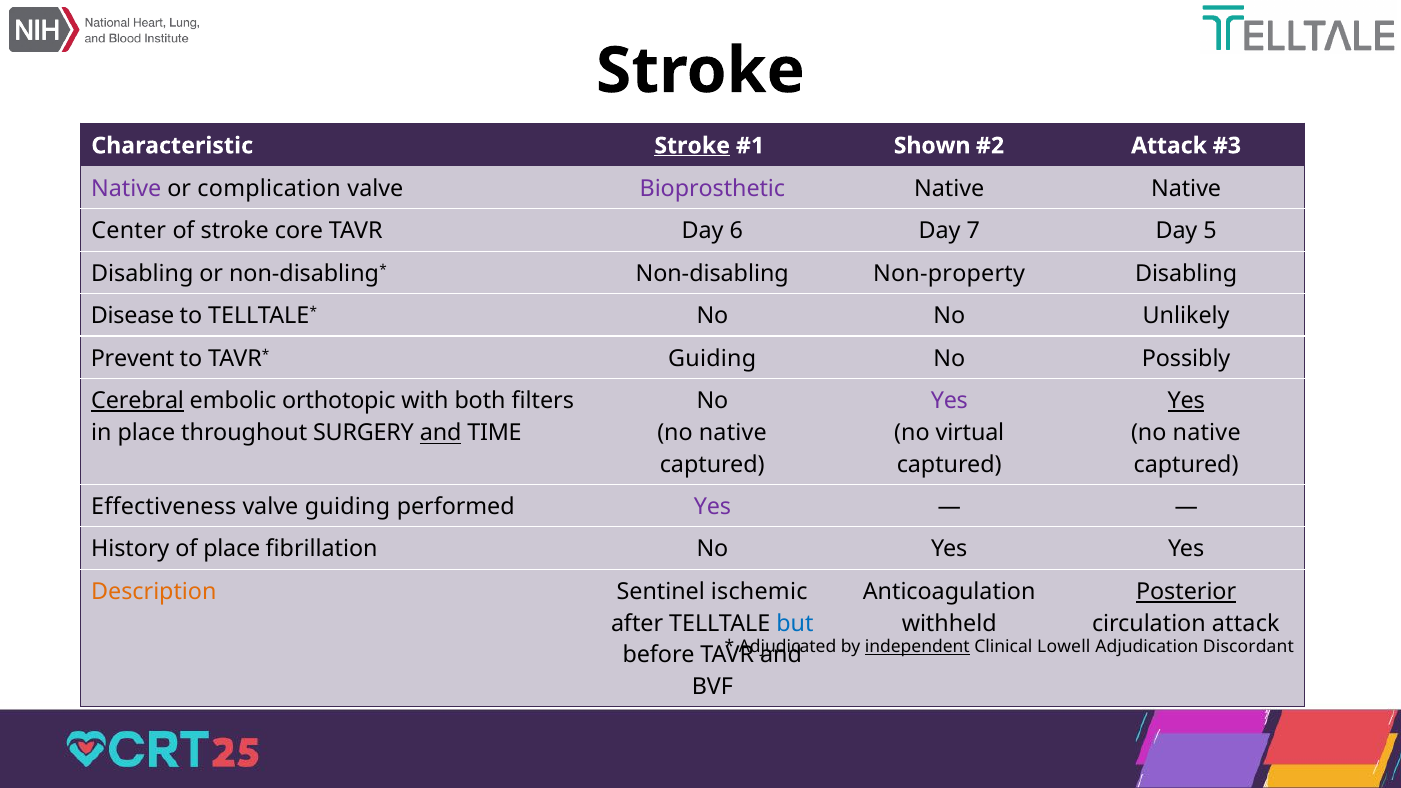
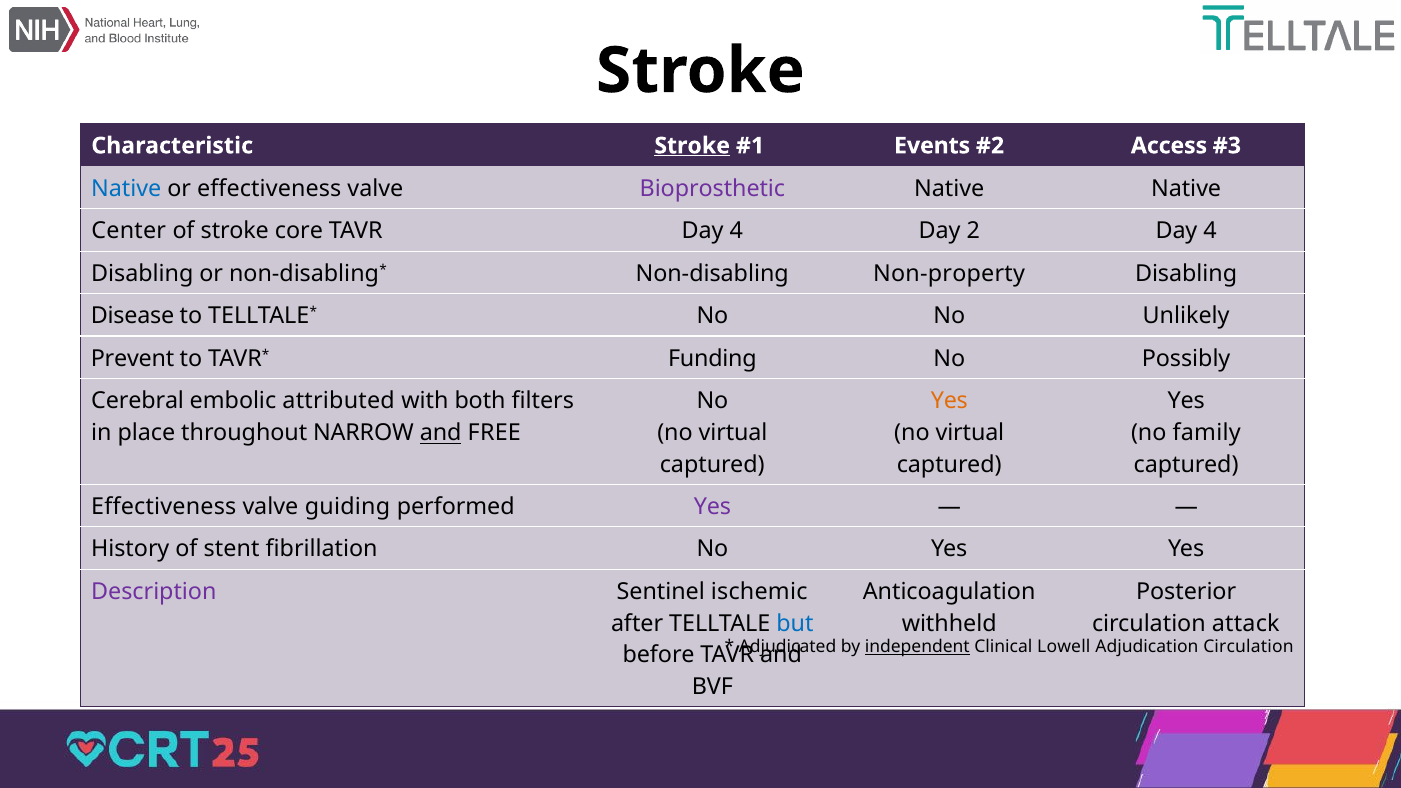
Shown: Shown -> Events (932, 146)
Attack: Attack -> Access (1169, 146)
Native colour: purple -> blue (126, 188)
or complication: complication -> effectiveness (269, 188)
TAVR Day 6: 6 -> 4 (736, 231)
7: 7 -> 2 (973, 231)
5: 5 -> 4 (1210, 231)
Guiding: Guiding -> Funding (712, 358)
Cerebral underline: present -> none (138, 401)
orthotopic: orthotopic -> attributed (339, 401)
Yes colour: purple -> orange (949, 401)
Yes underline: present -> none (1186, 401)
SURGERY: SURGERY -> NARROW (363, 433)
TIME: TIME -> FREE (494, 433)
native: native -> virtual (733, 433)
native: native -> family (1207, 433)
of place: place -> stent (232, 549)
Description colour: orange -> purple (154, 592)
Posterior underline: present -> none (1186, 592)
Adjudication Discordant: Discordant -> Circulation (1248, 647)
